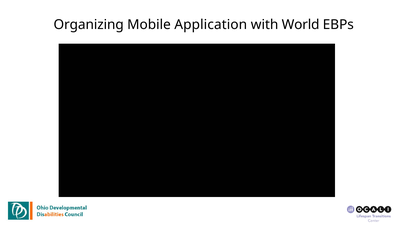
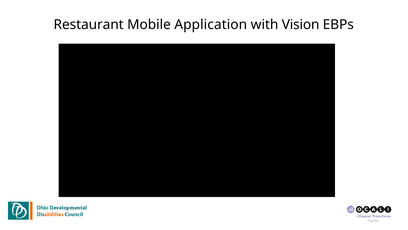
Organizing: Organizing -> Restaurant (89, 25)
World: World -> Vision (301, 25)
